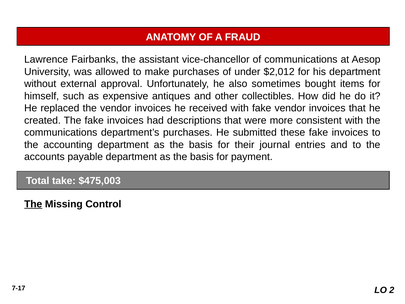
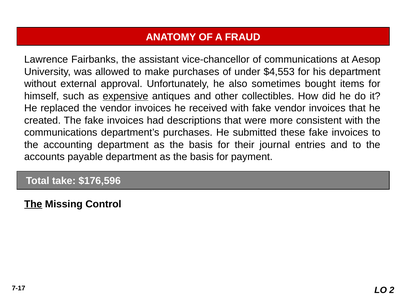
$2,012: $2,012 -> $4,553 (279, 72)
expensive underline: none -> present (125, 96)
$475,003: $475,003 -> $176,596 (100, 181)
